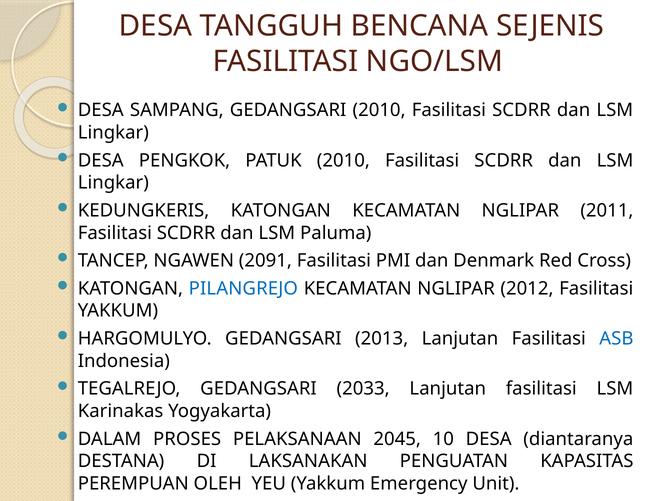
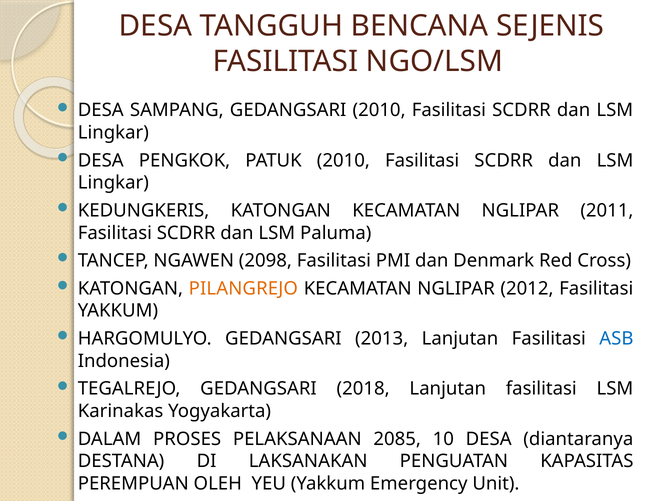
2091: 2091 -> 2098 (265, 261)
PILANGREJO colour: blue -> orange (243, 289)
2033: 2033 -> 2018 (363, 389)
2045: 2045 -> 2085 (397, 439)
